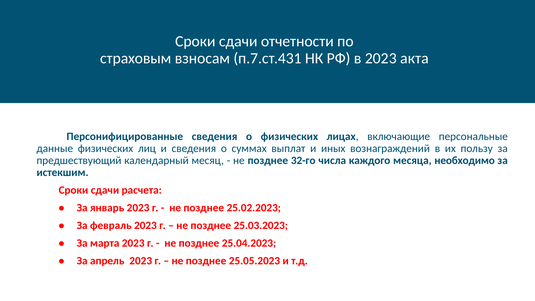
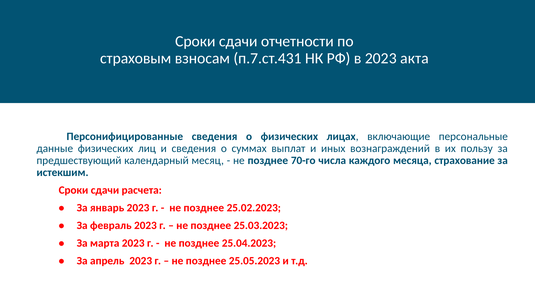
32-го: 32-го -> 70-го (303, 160)
необходимо: необходимо -> страхование (465, 160)
